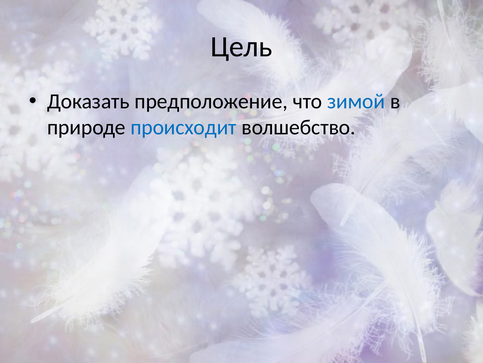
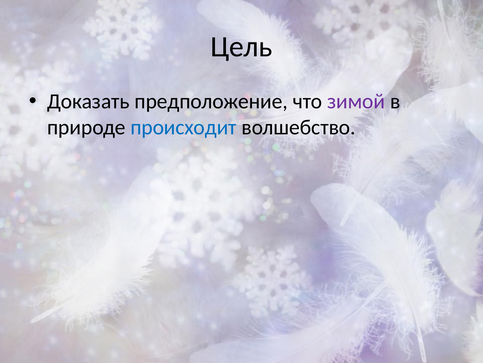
зимой colour: blue -> purple (356, 101)
